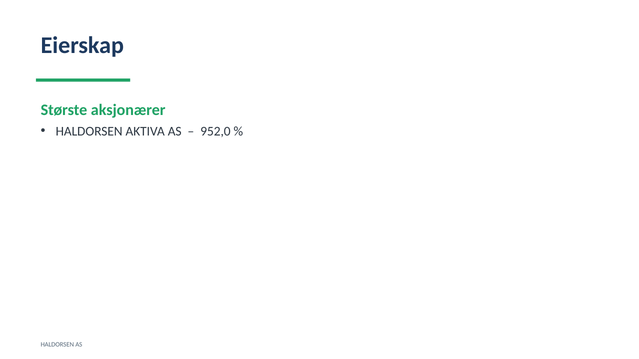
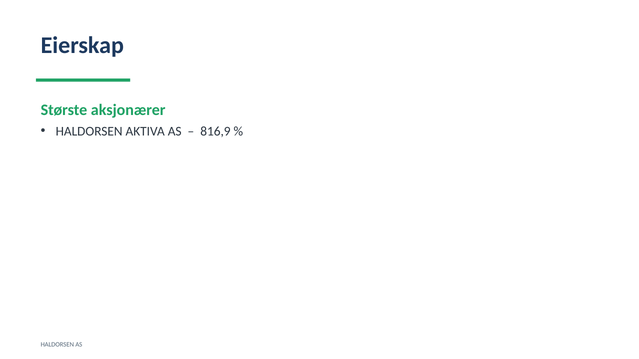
952,0: 952,0 -> 816,9 (215, 131)
